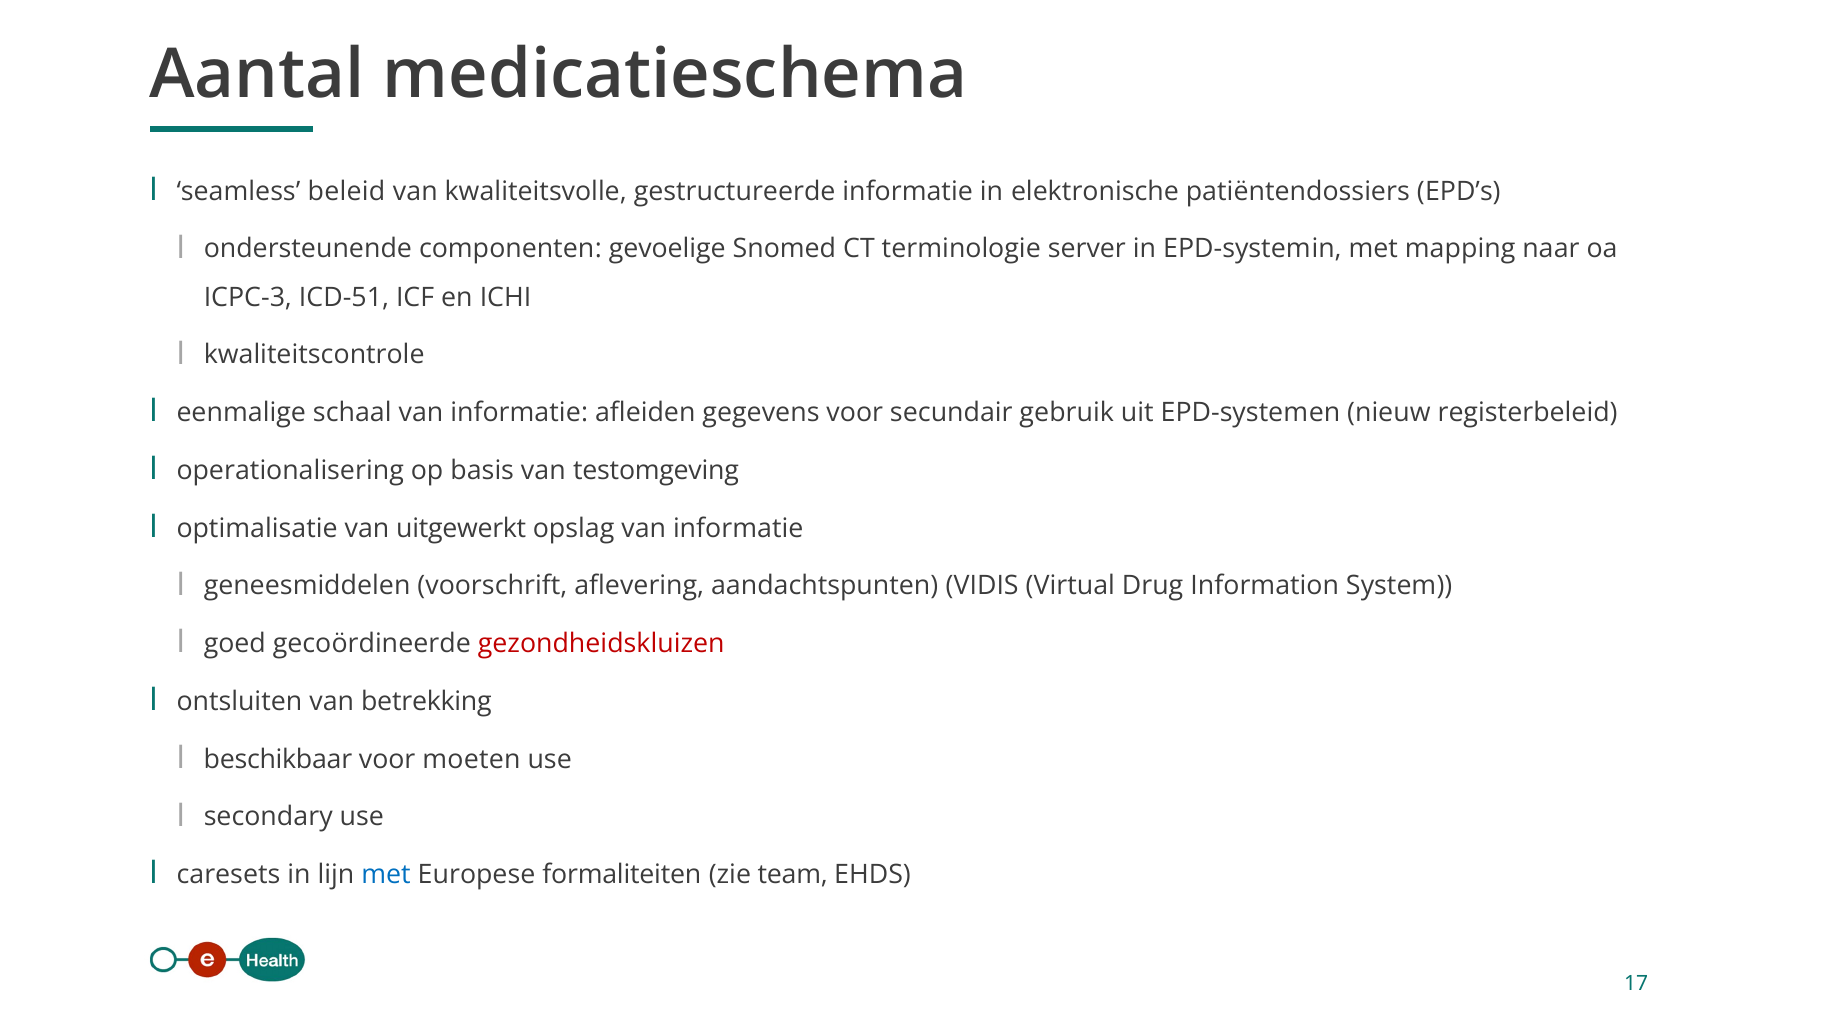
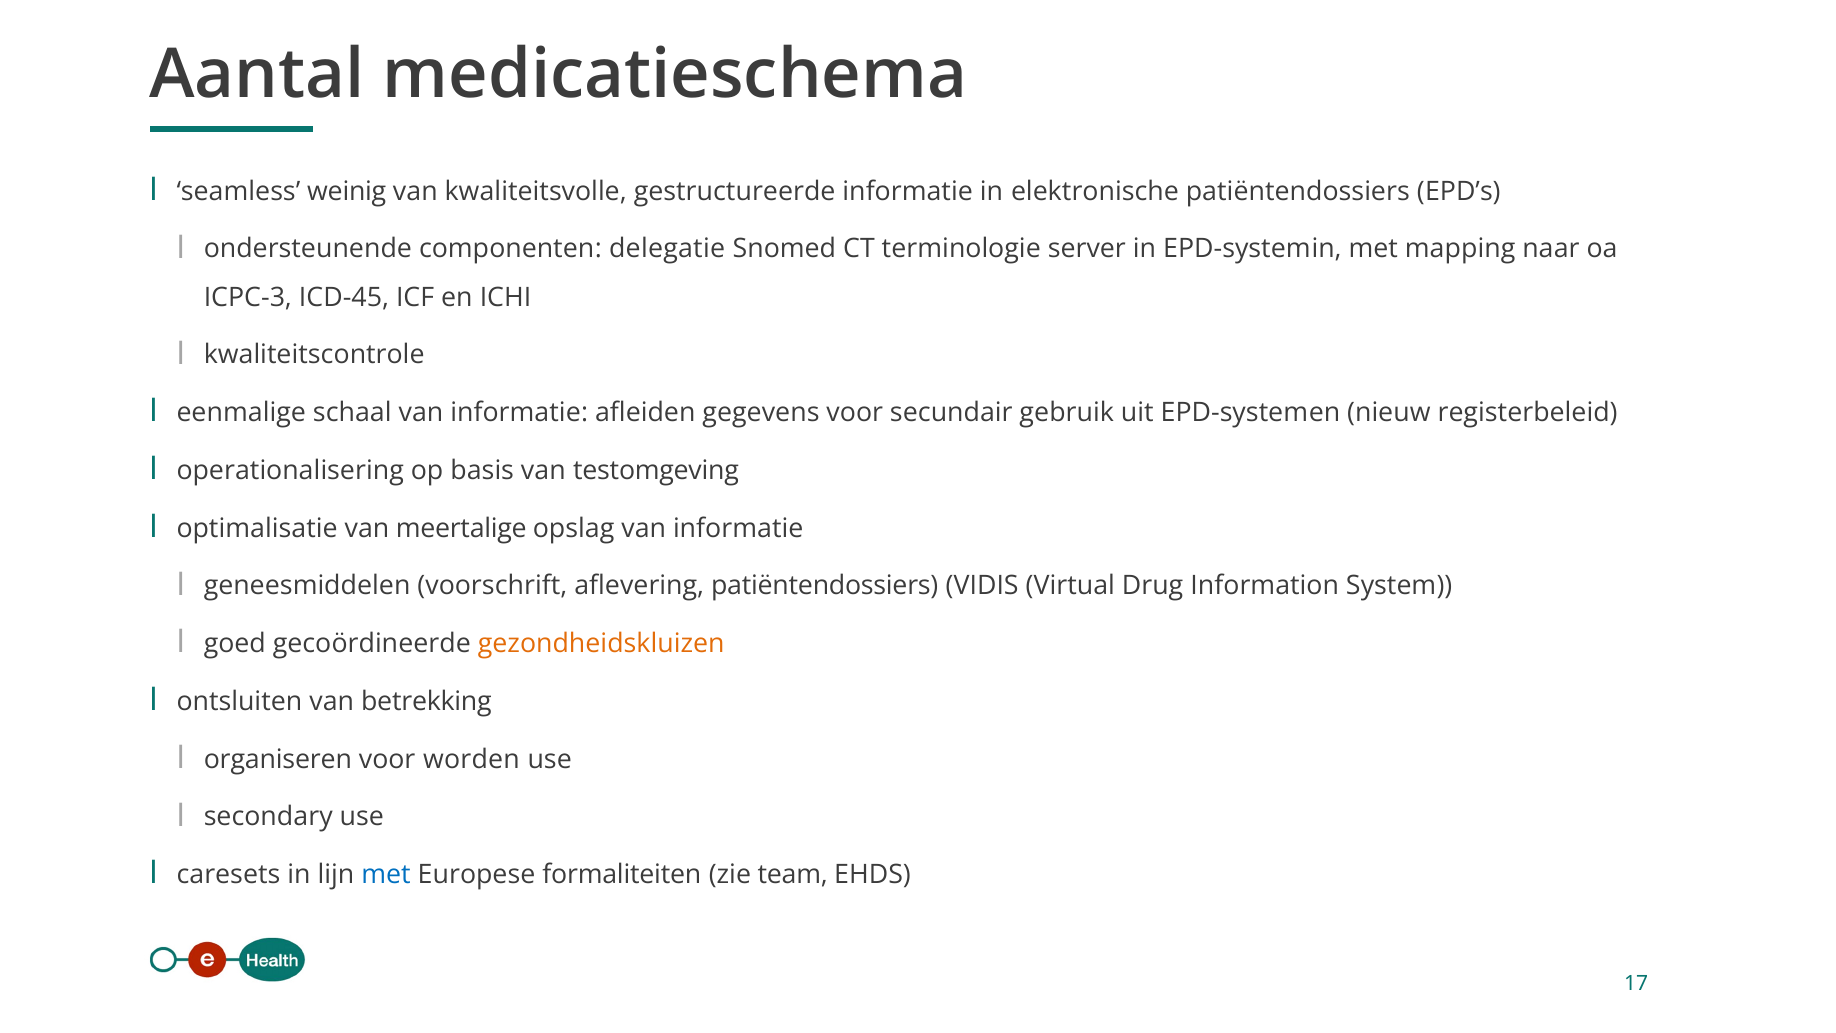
beleid: beleid -> weinig (347, 191)
gevoelige: gevoelige -> delegatie (667, 249)
ICD-51: ICD-51 -> ICD-45 (344, 297)
uitgewerkt: uitgewerkt -> meertalige (461, 528)
aflevering aandachtspunten: aandachtspunten -> patiëntendossiers (825, 586)
gezondheidskluizen colour: red -> orange (601, 644)
beschikbaar: beschikbaar -> organiseren (278, 759)
moeten: moeten -> worden (471, 759)
